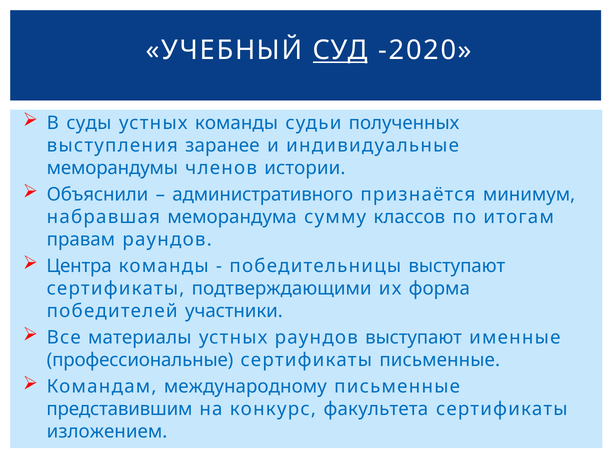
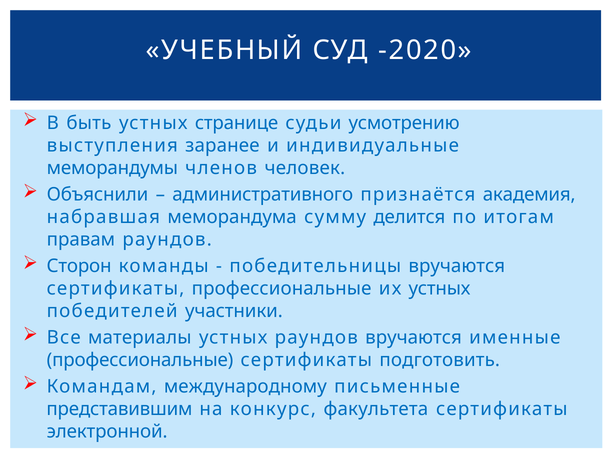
СУД underline: present -> none (340, 50)
суды: суды -> быть (89, 123)
устных команды: команды -> странице (237, 123)
полученных: полученных -> усмотрению (404, 123)
истории: истории -> человек (305, 168)
минимум: минимум -> академия (529, 194)
классов: классов -> делится (409, 217)
Центра: Центра -> Сторон (79, 266)
победительницы выступают: выступают -> вручаются (457, 266)
сертификаты подтверждающими: подтверждающими -> профессиональные (282, 288)
их форма: форма -> устных (439, 288)
раундов выступают: выступают -> вручаются (414, 337)
сертификаты письменные: письменные -> подготовить (440, 360)
изложением: изложением -> электронной (107, 431)
